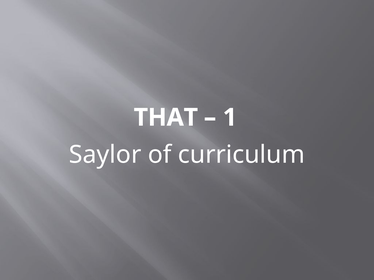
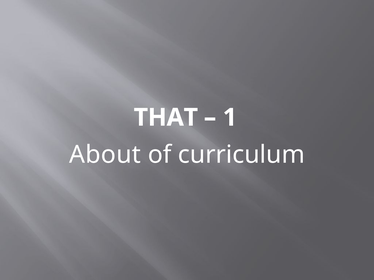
Saylor: Saylor -> About (105, 155)
